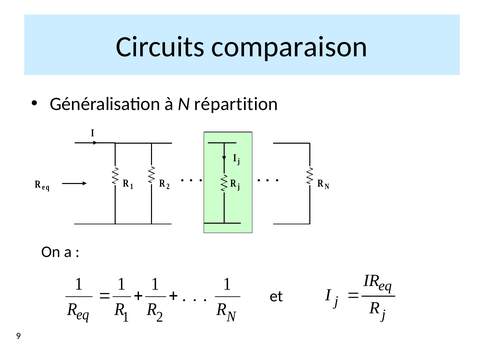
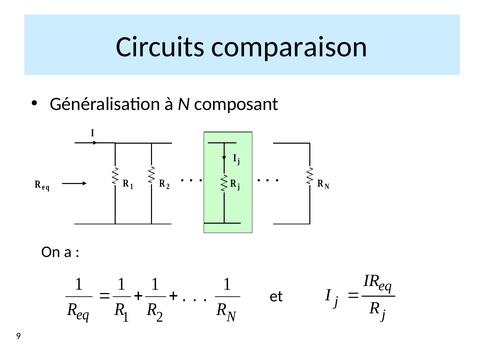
répartition: répartition -> composant (236, 104)
